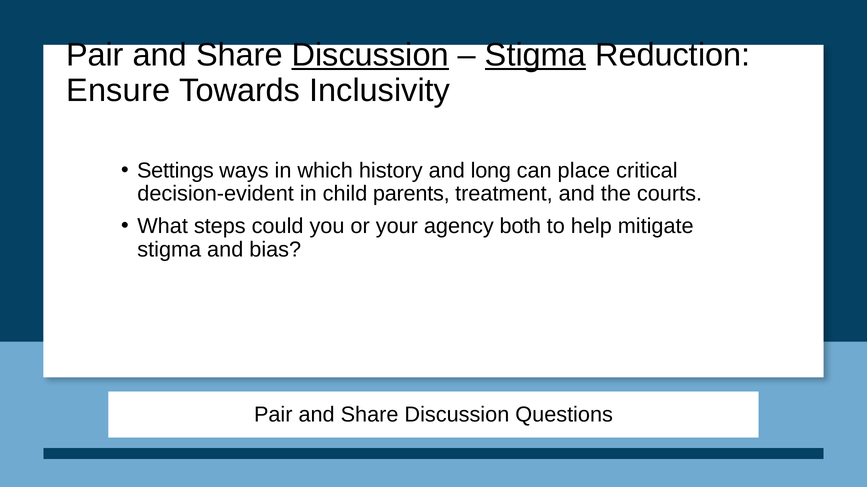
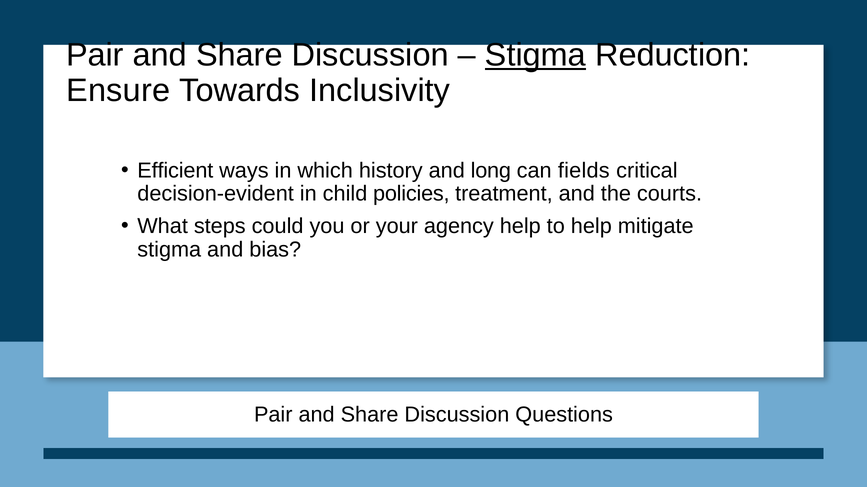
Discussion underline: present -> none (370, 55)
Settings: Settings -> Efficient (175, 171)
place: place -> fields (584, 171)
parents: parents -> policies (411, 194)
agency both: both -> help (520, 227)
